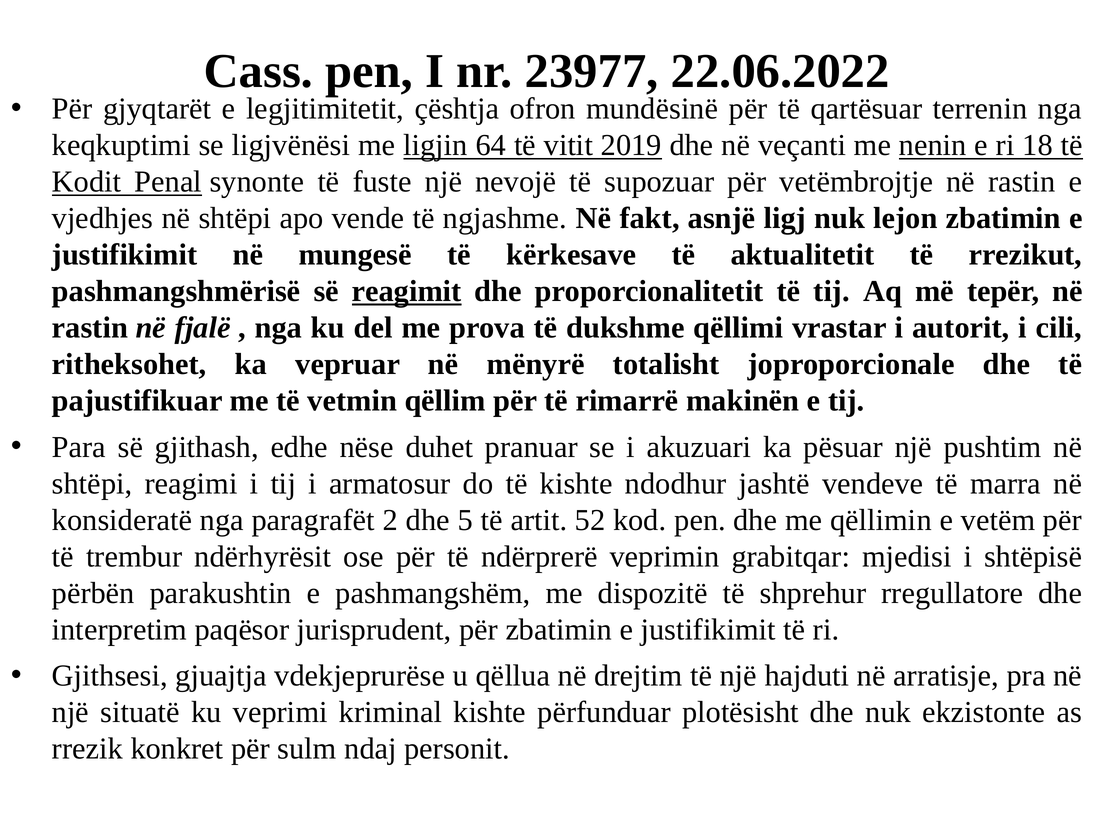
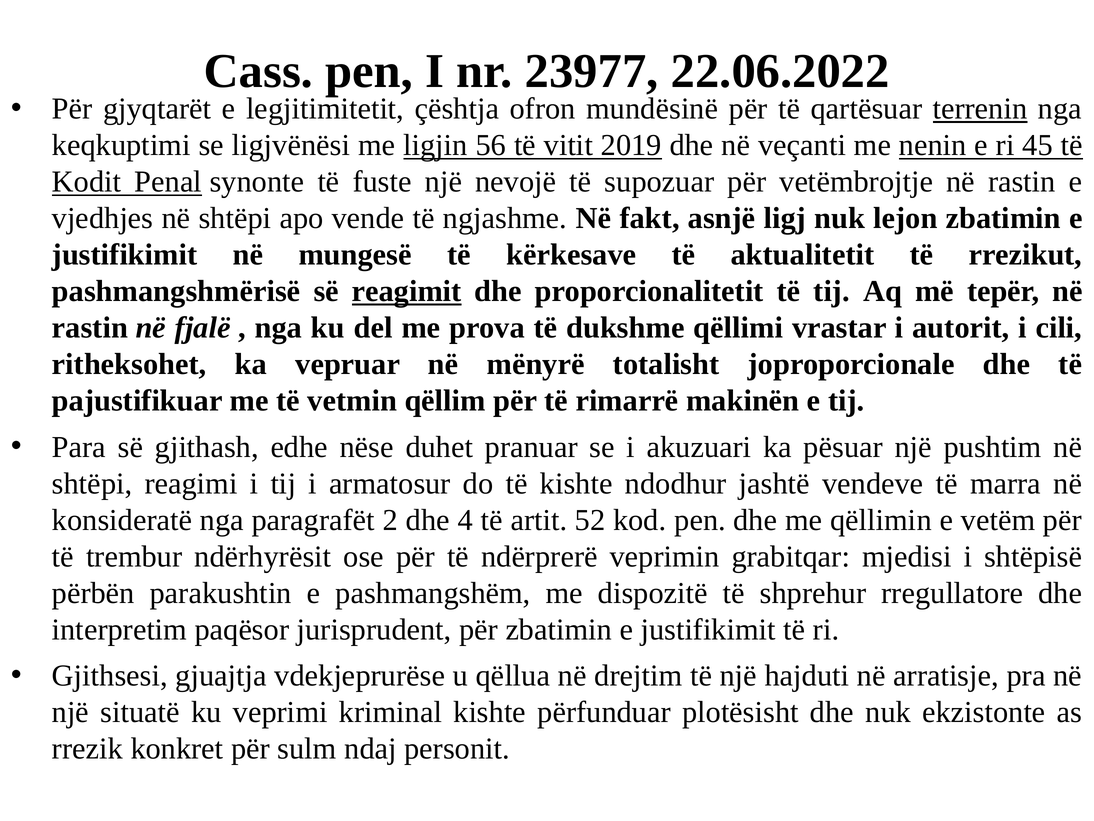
terrenin underline: none -> present (980, 109)
64: 64 -> 56 (491, 145)
18: 18 -> 45 (1038, 145)
5: 5 -> 4 (465, 520)
